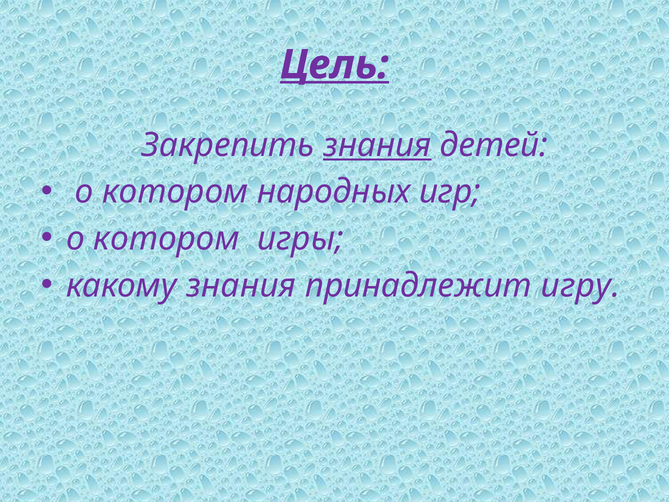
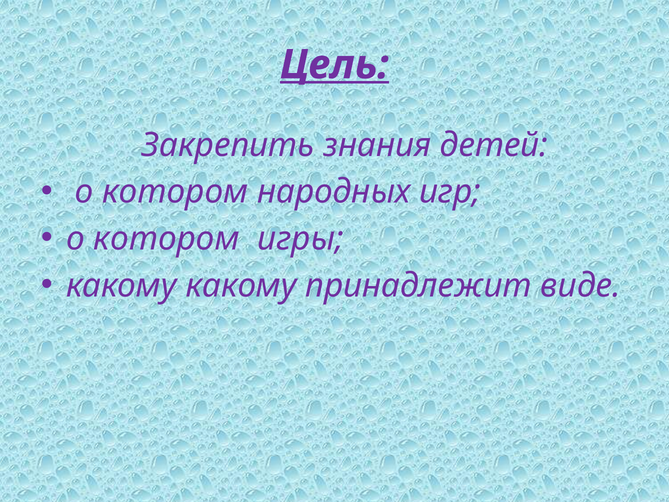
знания underline: present -> none (377, 145)
какому знания: знания -> какому (241, 285)
игру: игру -> виде (581, 285)
